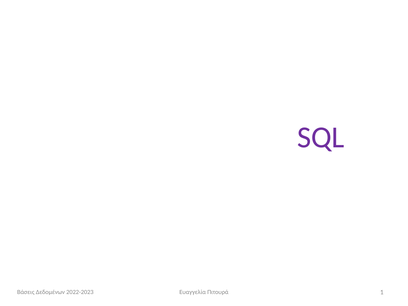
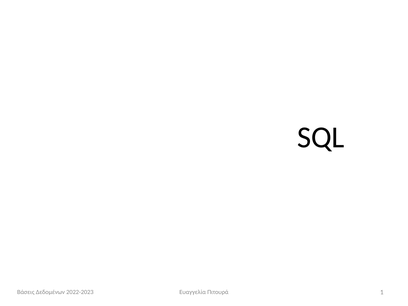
SQL colour: purple -> black (321, 137)
